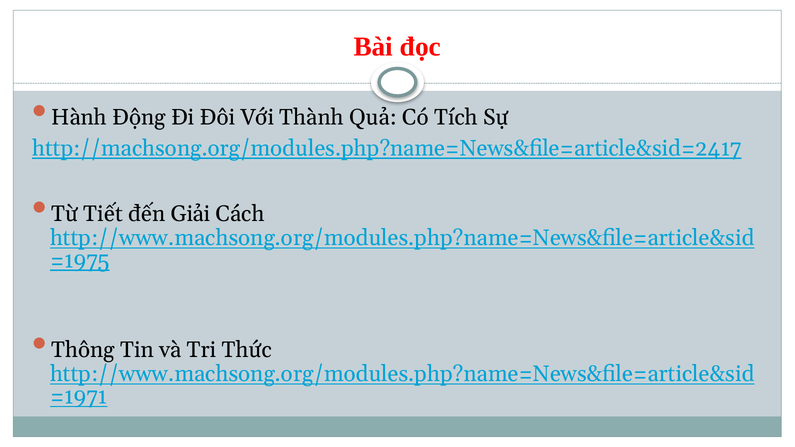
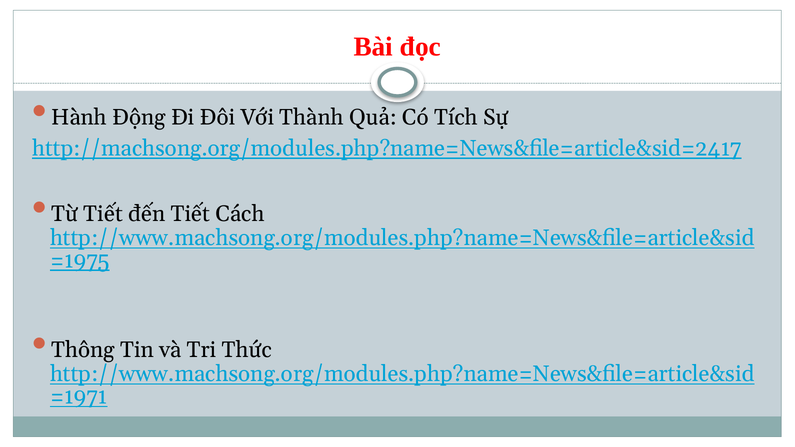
đến Giải: Giải -> Tiết (190, 214)
